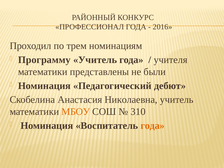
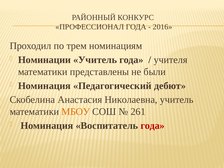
Программу: Программу -> Номинации (44, 60)
310: 310 -> 261 (138, 112)
года colour: orange -> red (153, 126)
